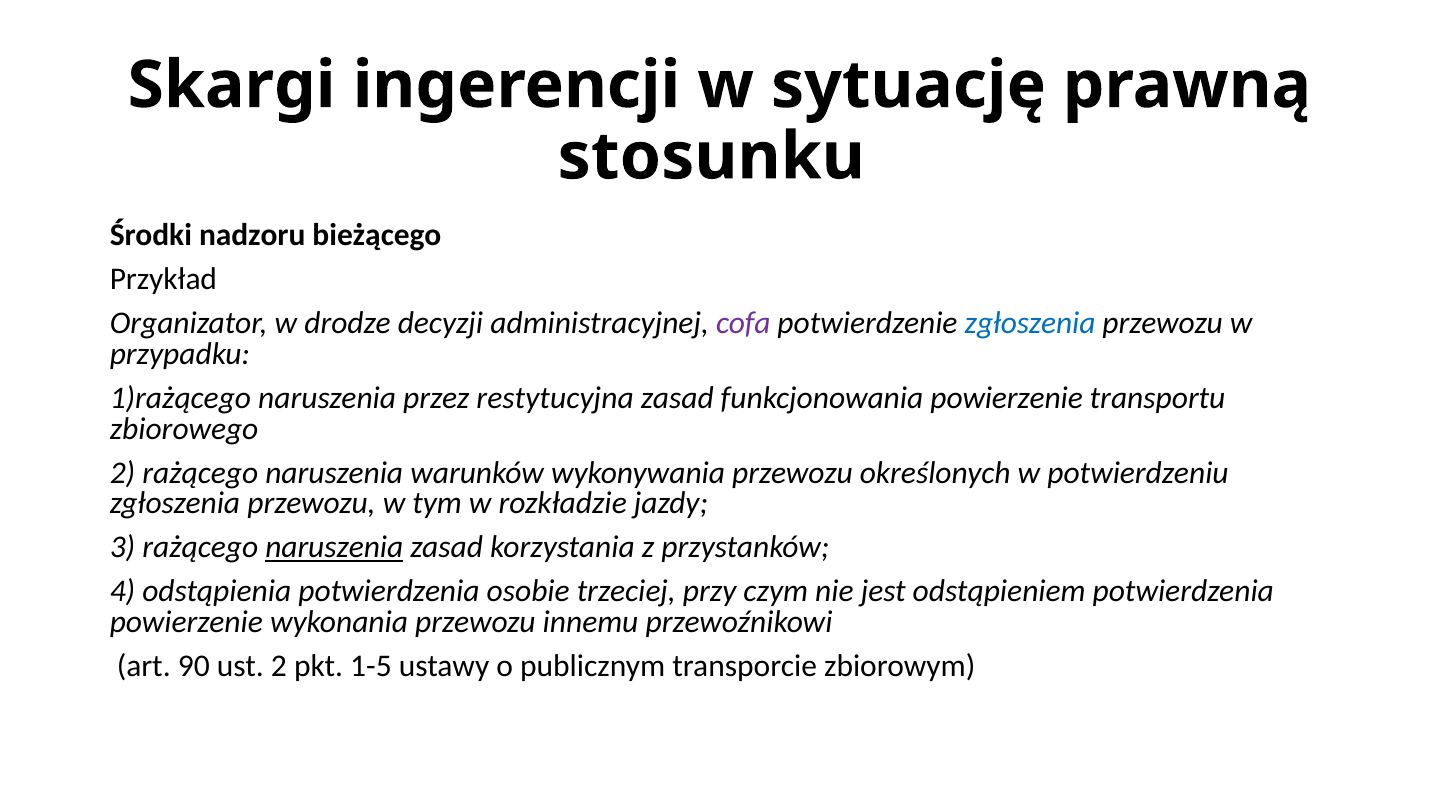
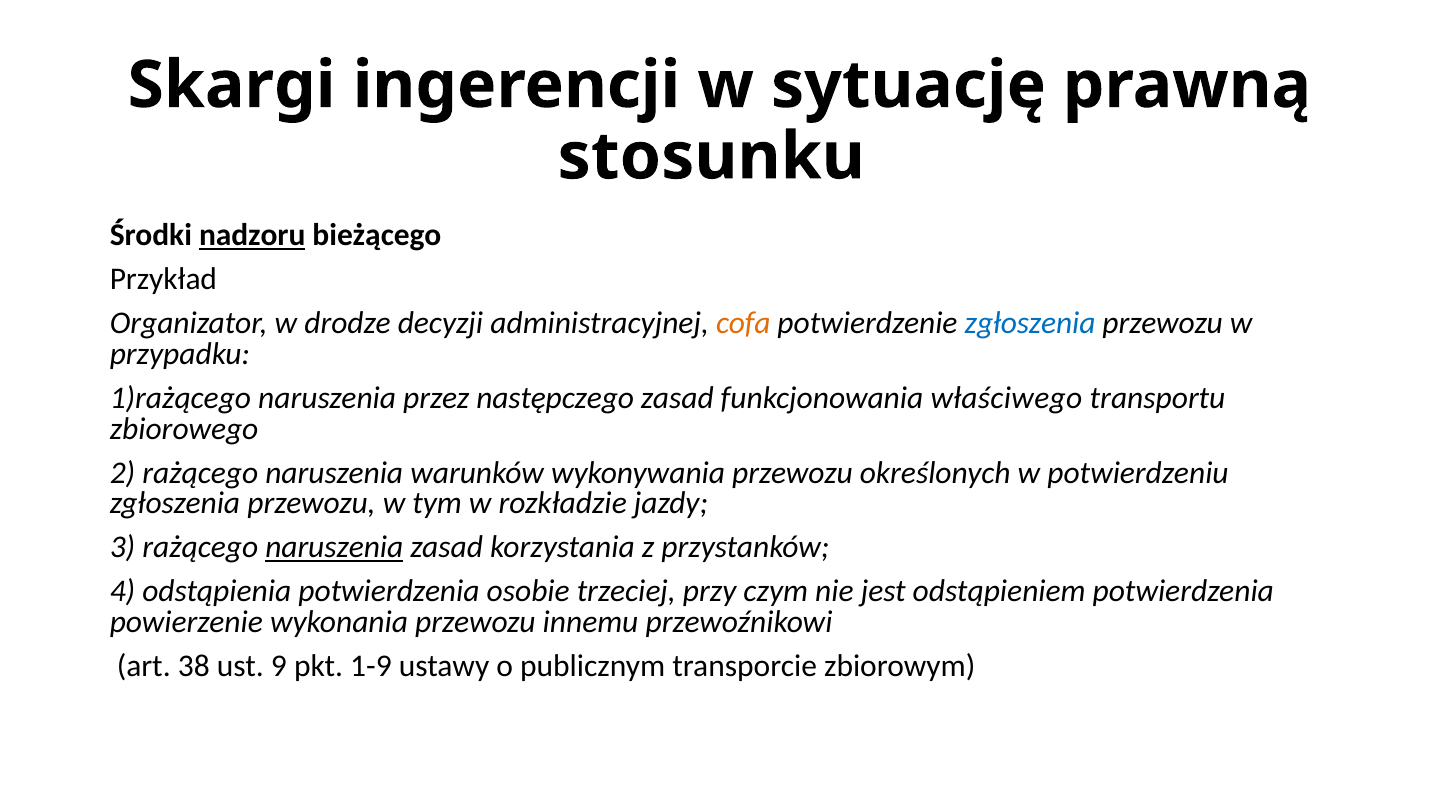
nadzoru underline: none -> present (252, 235)
cofa colour: purple -> orange (743, 323)
restytucyjna: restytucyjna -> następczego (555, 398)
funkcjonowania powierzenie: powierzenie -> właściwego (1006, 398)
90: 90 -> 38 (194, 666)
ust 2: 2 -> 9 (279, 666)
1-5: 1-5 -> 1-9 (371, 666)
